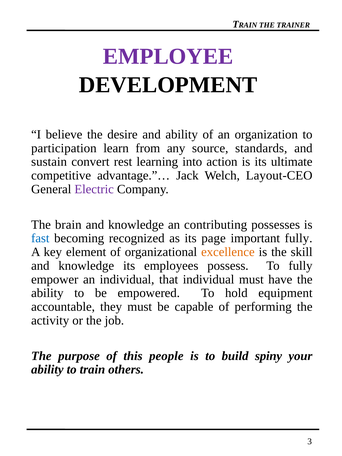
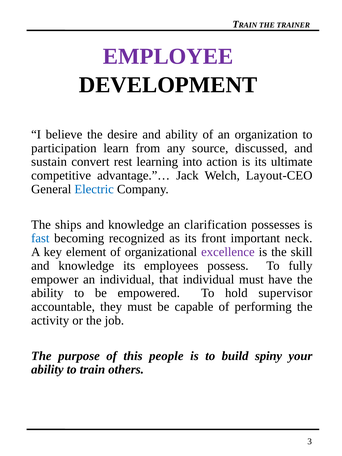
standards: standards -> discussed (261, 148)
Electric colour: purple -> blue (94, 189)
brain: brain -> ships (68, 225)
contributing: contributing -> clarification (216, 225)
page: page -> front (214, 238)
important fully: fully -> neck (299, 238)
excellence colour: orange -> purple (228, 252)
equipment: equipment -> supervisor (285, 293)
